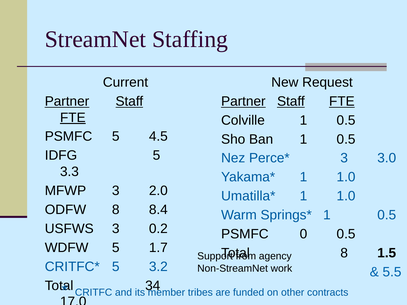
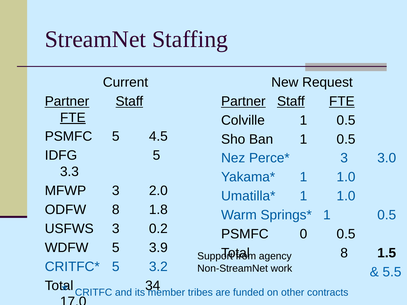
8.4: 8.4 -> 1.8 (158, 210)
1.7: 1.7 -> 3.9 (158, 248)
